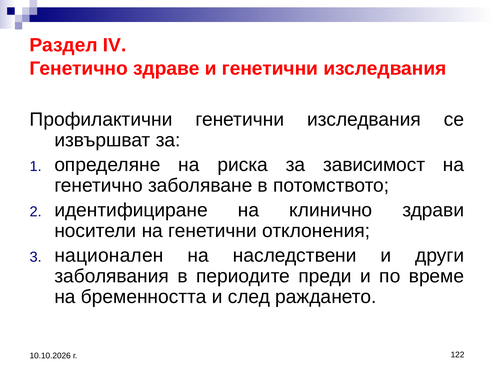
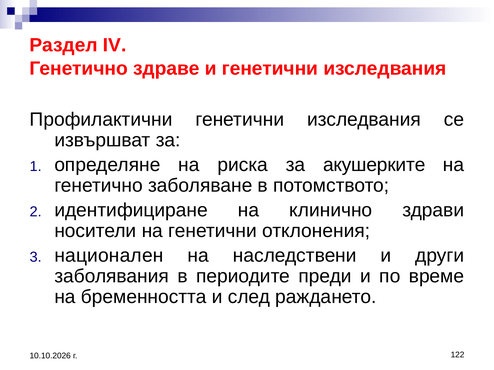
зависимост: зависимост -> акушерките (374, 165)
